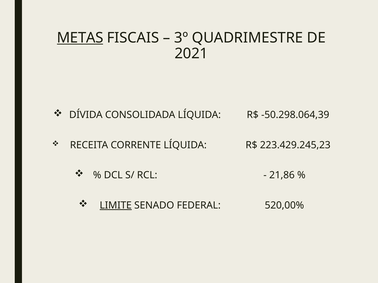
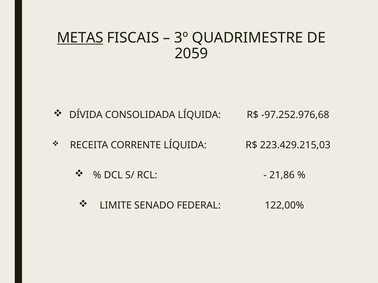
2021: 2021 -> 2059 (191, 54)
-50.298.064,39: -50.298.064,39 -> -97.252.976,68 (295, 115)
223.429.245,23: 223.429.245,23 -> 223.429.215,03 (295, 145)
LIMITE underline: present -> none (116, 206)
520,00%: 520,00% -> 122,00% (284, 206)
